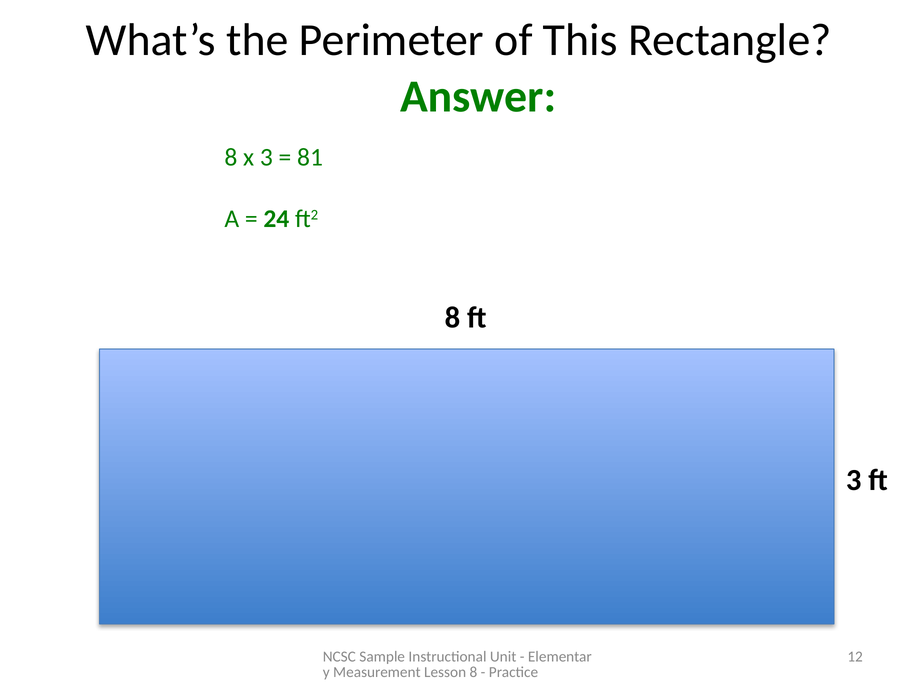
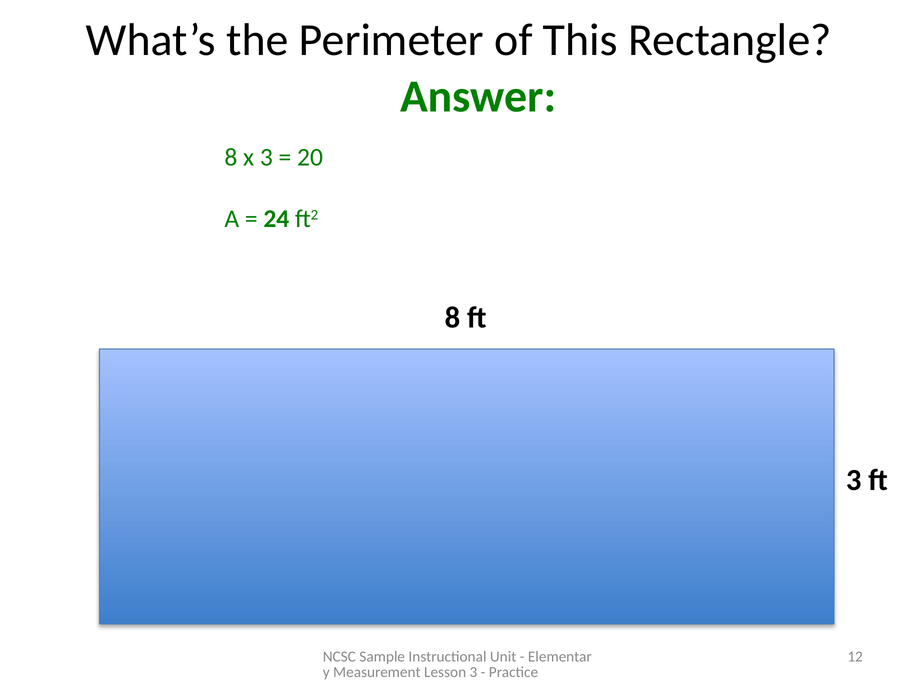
81: 81 -> 20 (310, 158)
Lesson 8: 8 -> 3 (473, 673)
